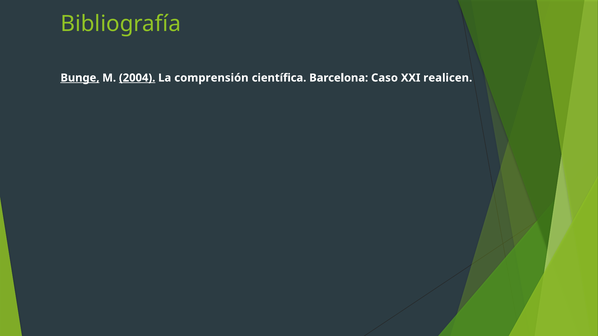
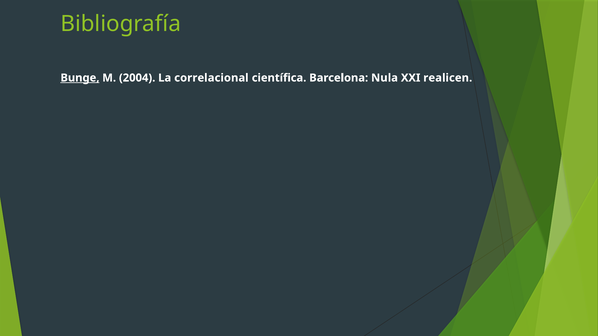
2004 underline: present -> none (137, 78)
comprensión: comprensión -> correlacional (211, 78)
Caso: Caso -> Nula (384, 78)
